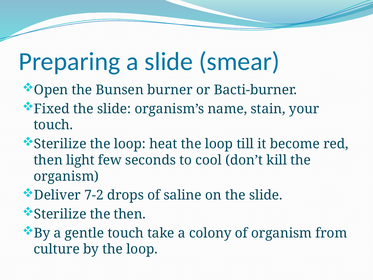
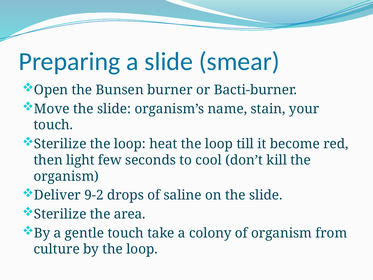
Fixed: Fixed -> Move (52, 109)
7-2: 7-2 -> 9-2 (94, 195)
the then: then -> area (130, 214)
